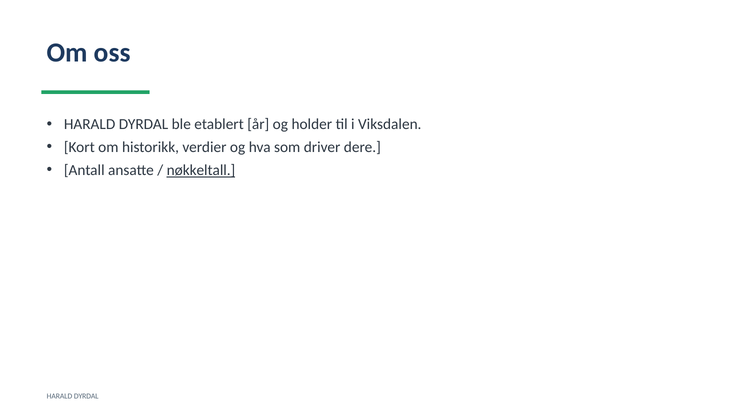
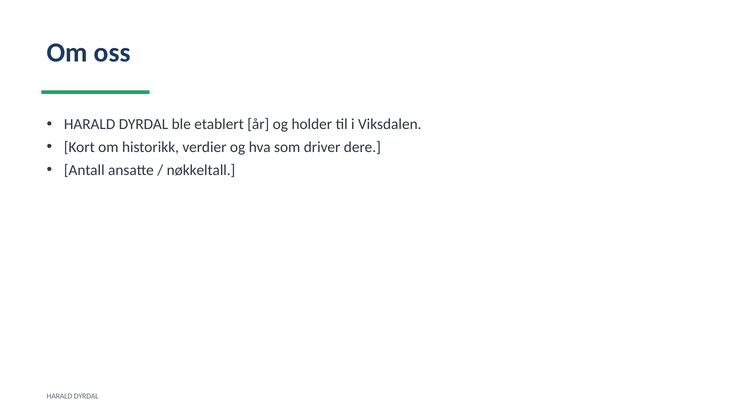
nøkkeltall underline: present -> none (201, 170)
